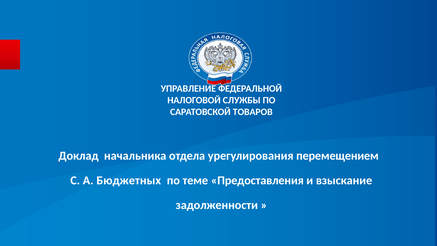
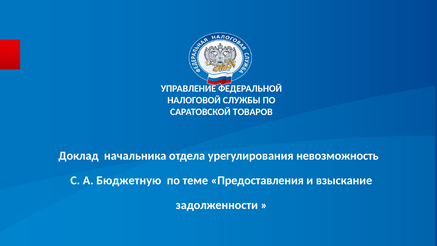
перемещением: перемещением -> невозможность (337, 156)
Бюджетных: Бюджетных -> Бюджетную (129, 180)
